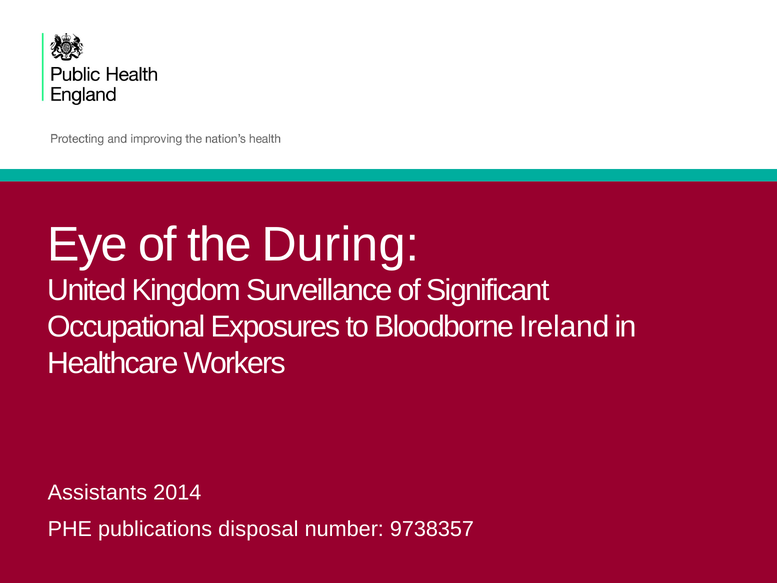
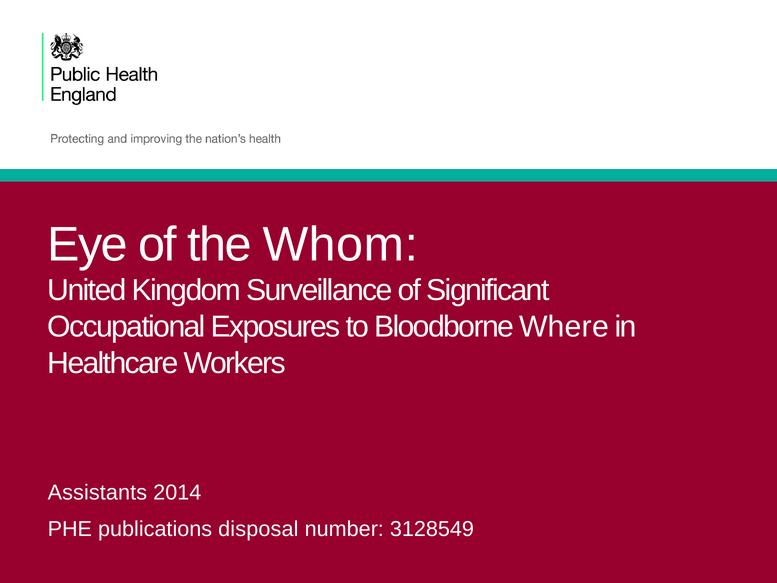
During: During -> Whom (340, 244)
Ireland: Ireland -> Where (564, 327)
9738357: 9738357 -> 3128549 (432, 529)
